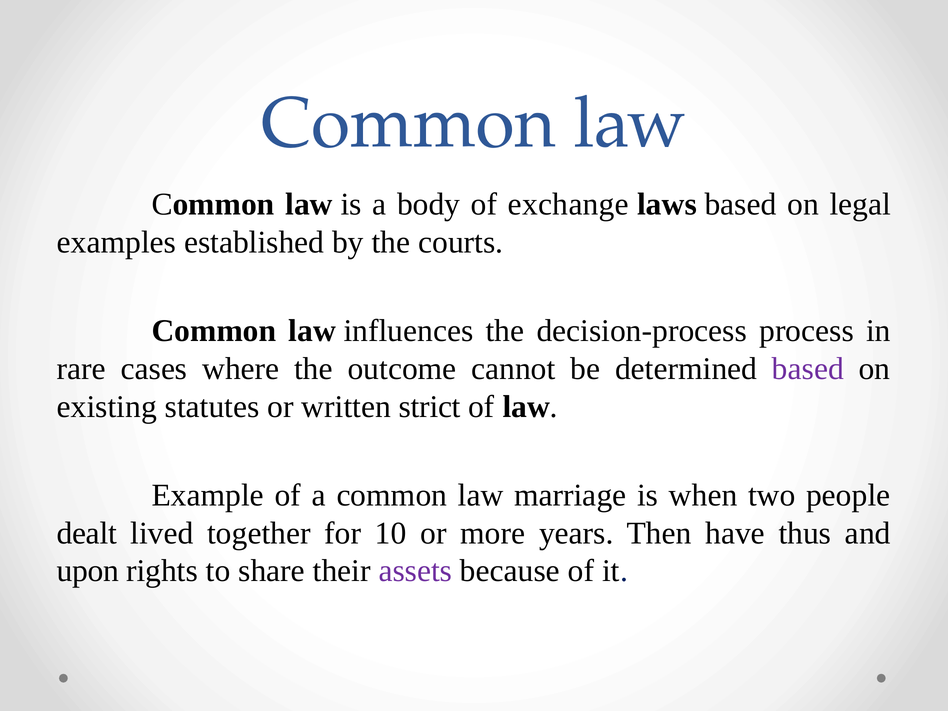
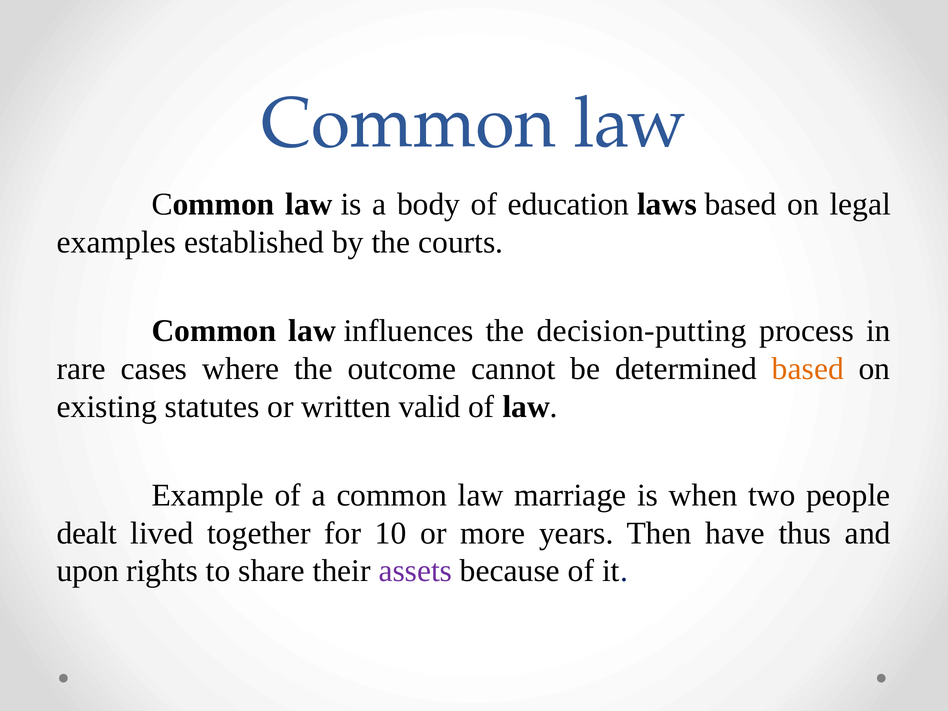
exchange: exchange -> education (569, 205)
decision-process: decision-process -> decision-putting (642, 331)
based colour: purple -> orange (808, 369)
strict: strict -> valid (430, 407)
